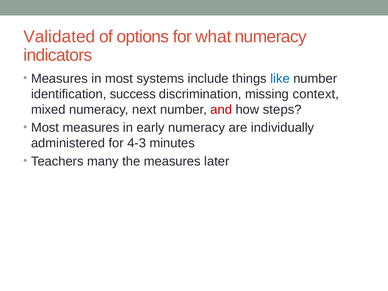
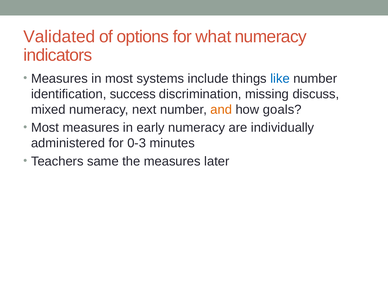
context: context -> discuss (316, 94)
and colour: red -> orange (221, 110)
steps: steps -> goals (282, 110)
4-3: 4-3 -> 0-3 (137, 143)
many: many -> same (103, 161)
